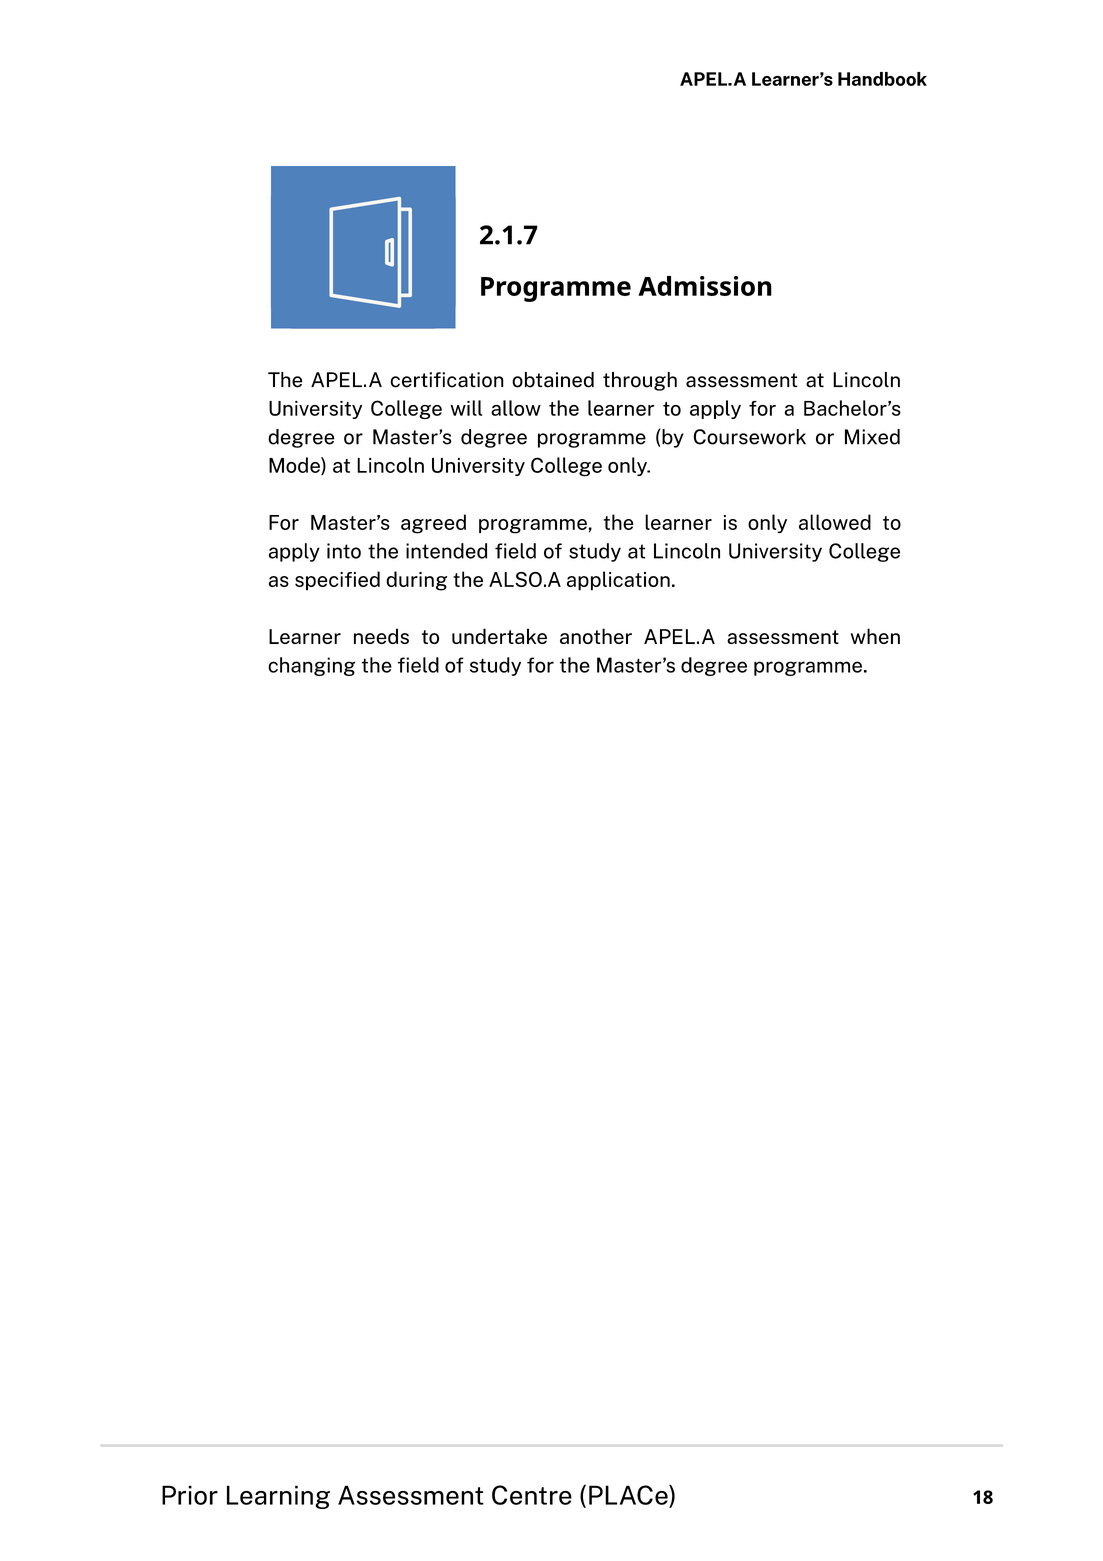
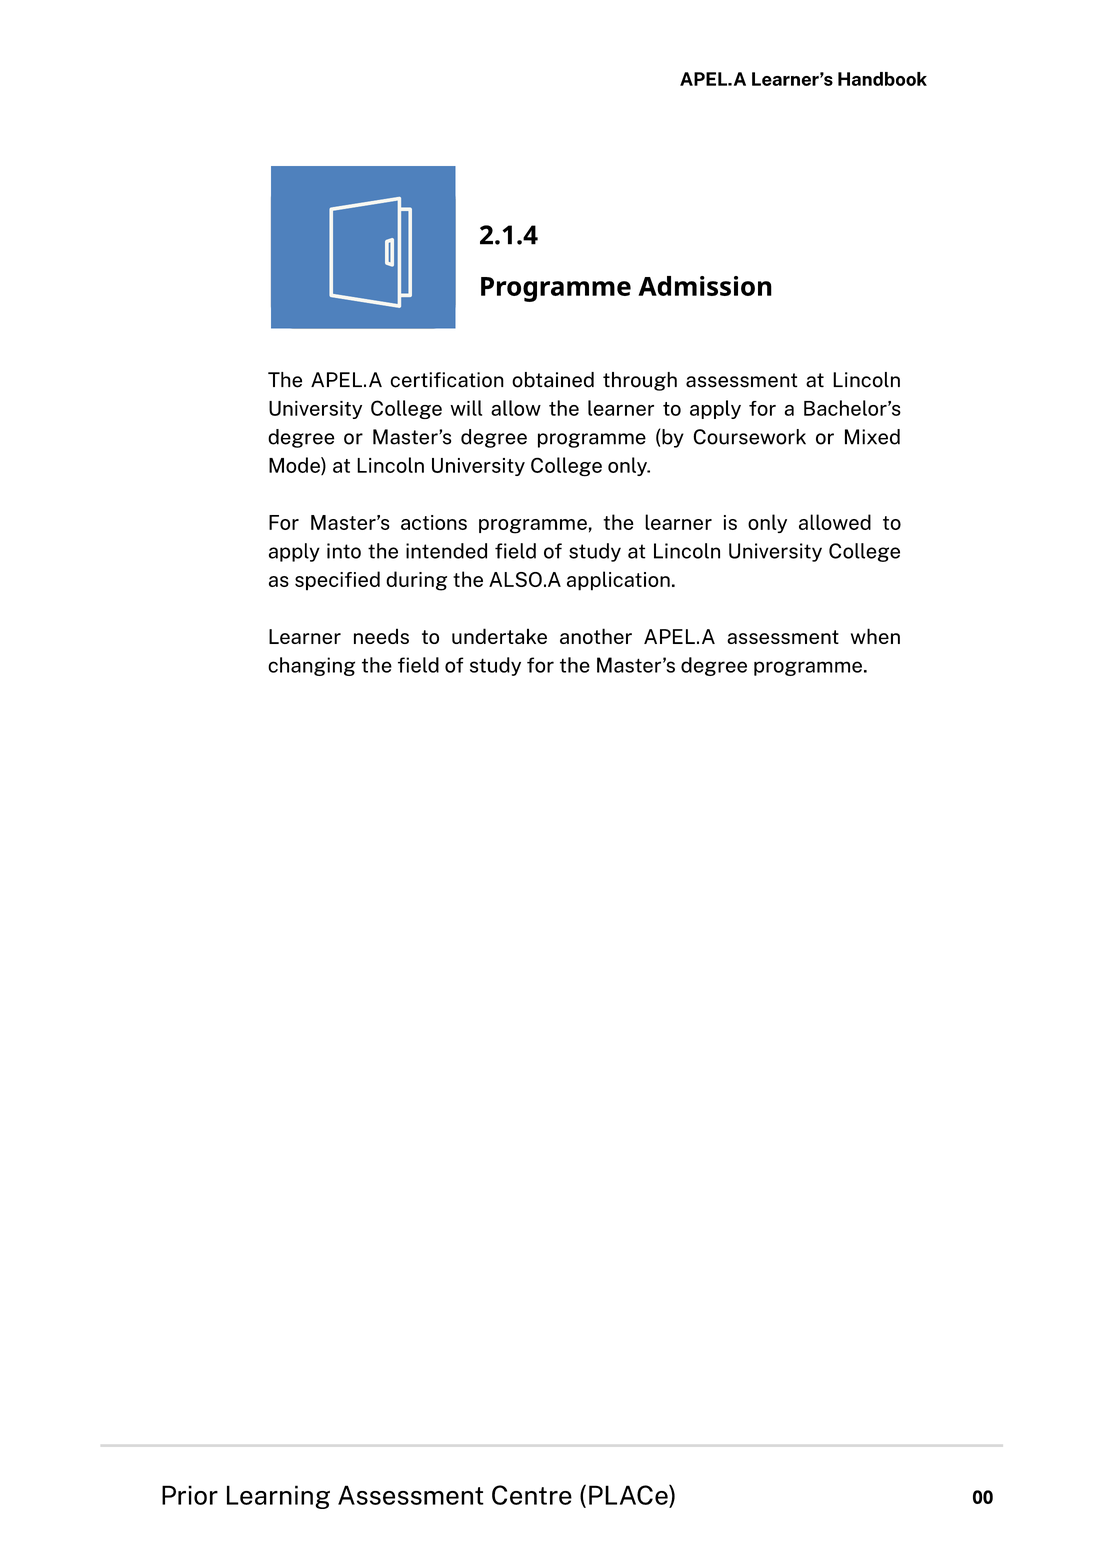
2.1.7: 2.1.7 -> 2.1.4 (509, 236)
agreed: agreed -> actions (434, 523)
18: 18 -> 00 (983, 1498)
